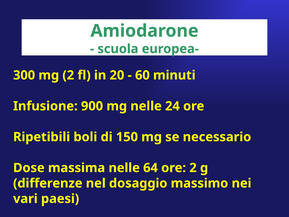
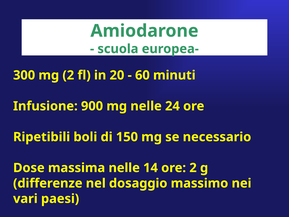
64: 64 -> 14 (151, 168)
